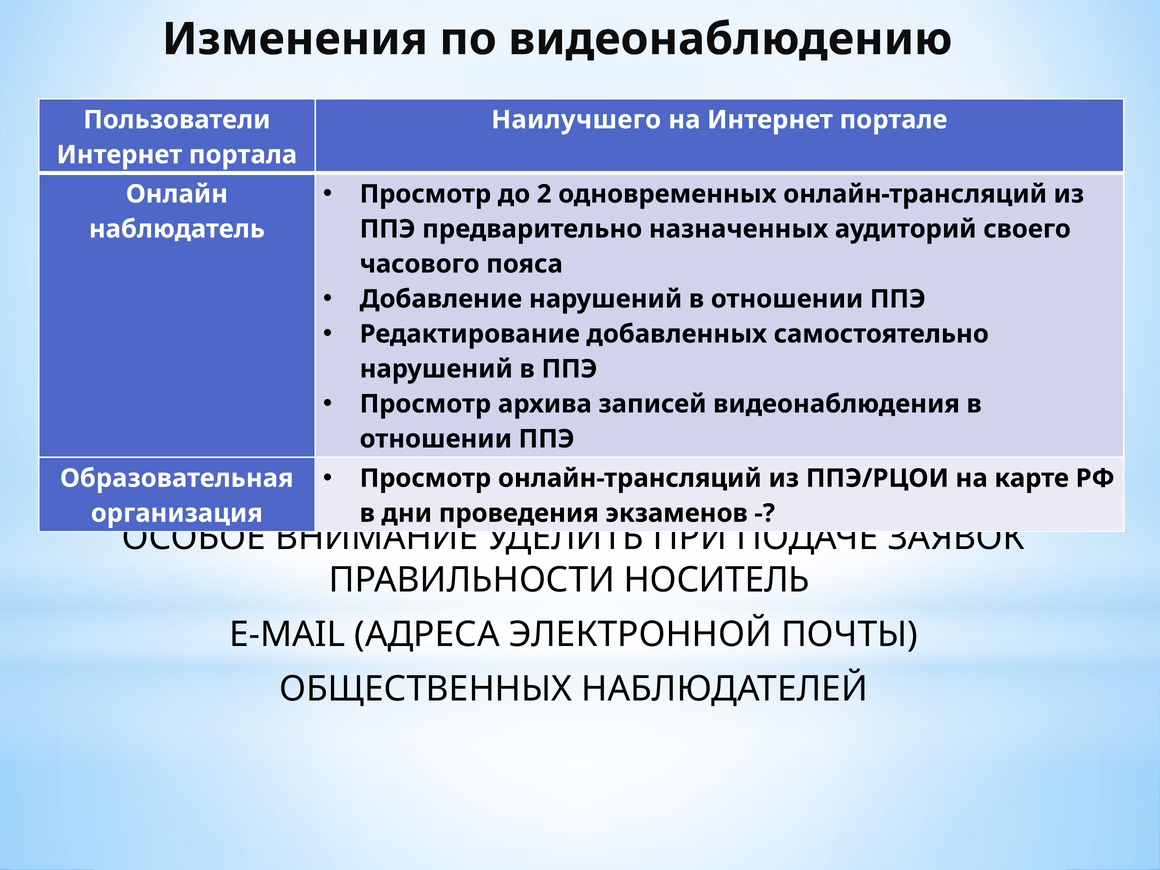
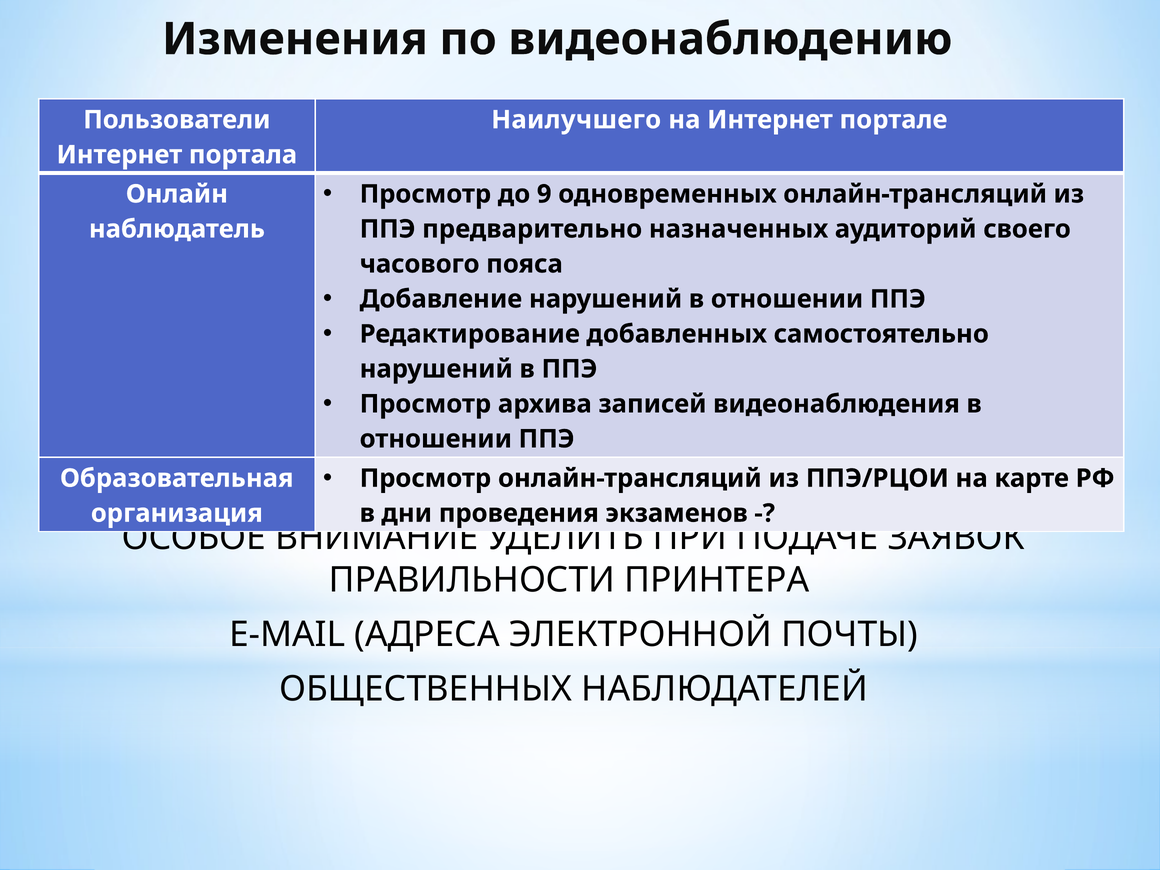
2: 2 -> 9 (544, 194)
НОСИТЕЛЬ: НОСИТЕЛЬ -> ПРИНТЕРА (717, 580)
